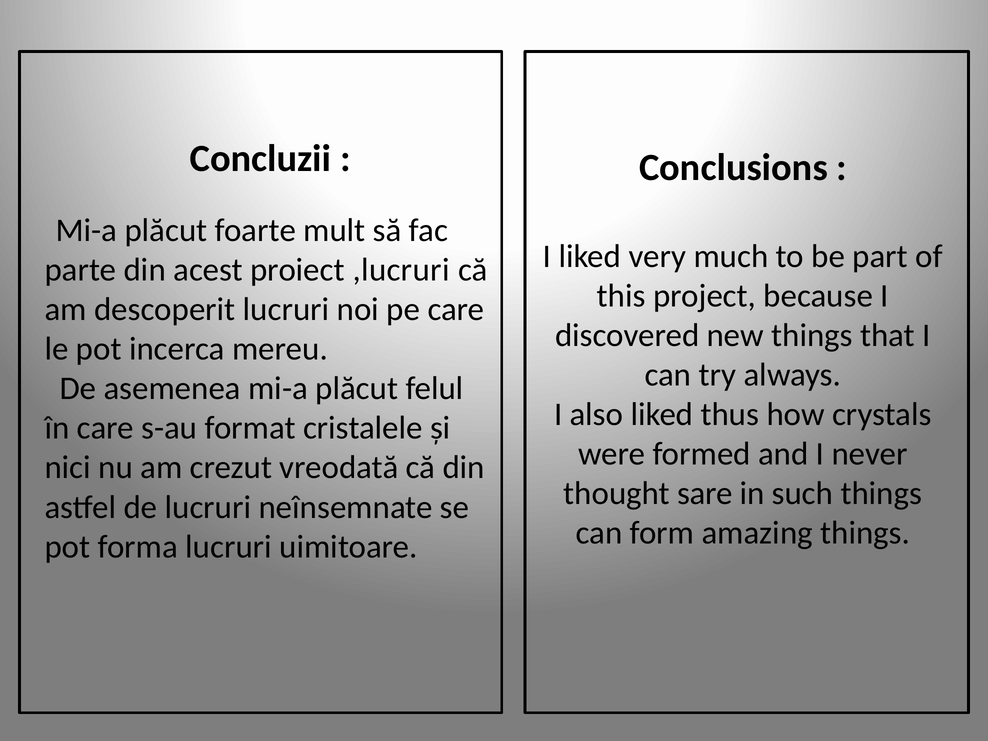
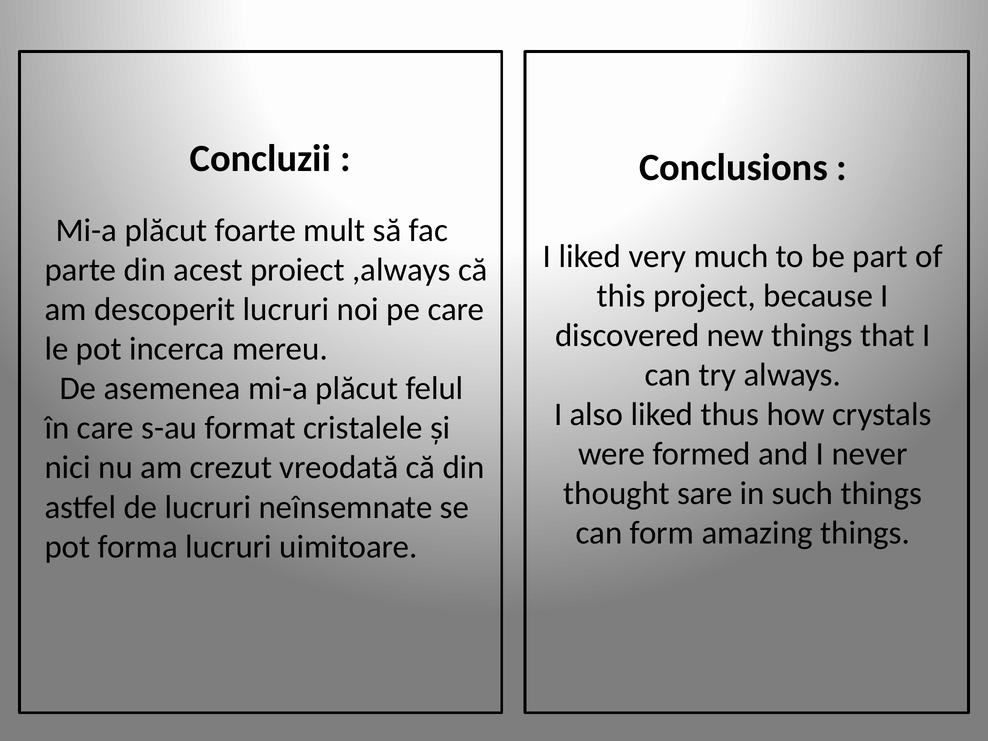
,lucruri: ,lucruri -> ,always (401, 270)
